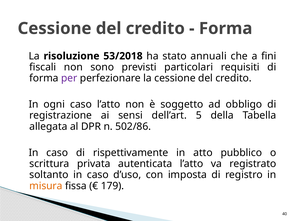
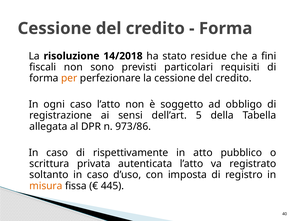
53/2018: 53/2018 -> 14/2018 (123, 56)
annuali: annuali -> residue (209, 56)
per colour: purple -> orange (69, 78)
502/86: 502/86 -> 973/86 (133, 126)
179: 179 -> 445 (112, 185)
